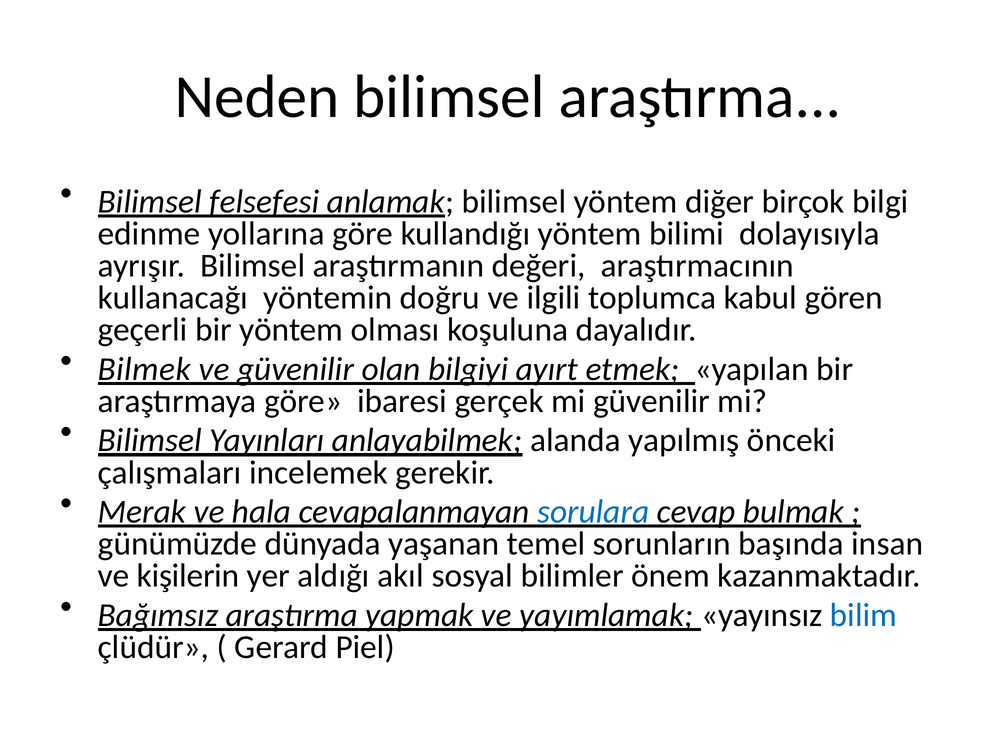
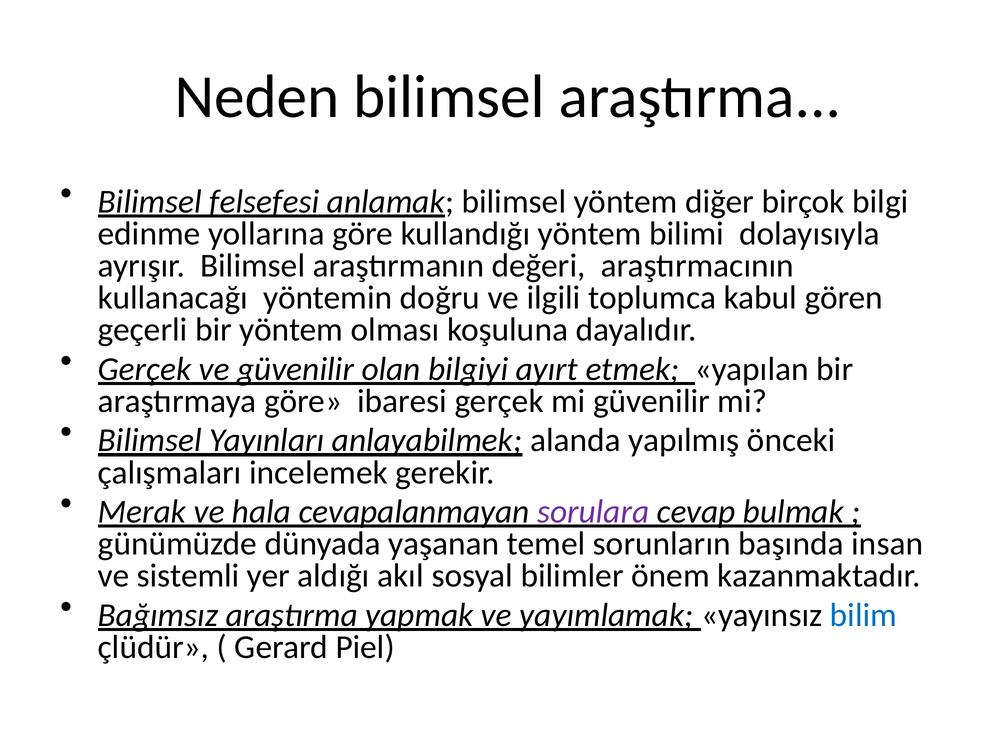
Bilmek: Bilmek -> Gerçek (145, 369)
sorulara colour: blue -> purple (593, 512)
kişilerin: kişilerin -> sistemli (188, 576)
